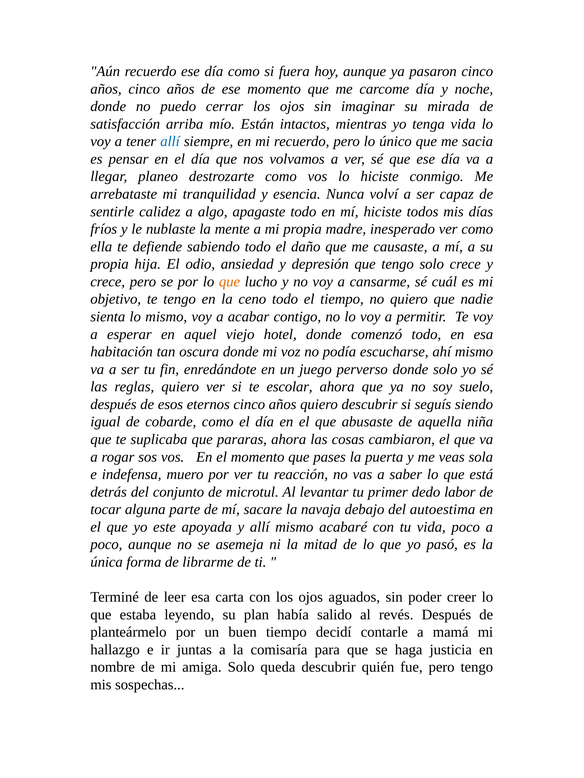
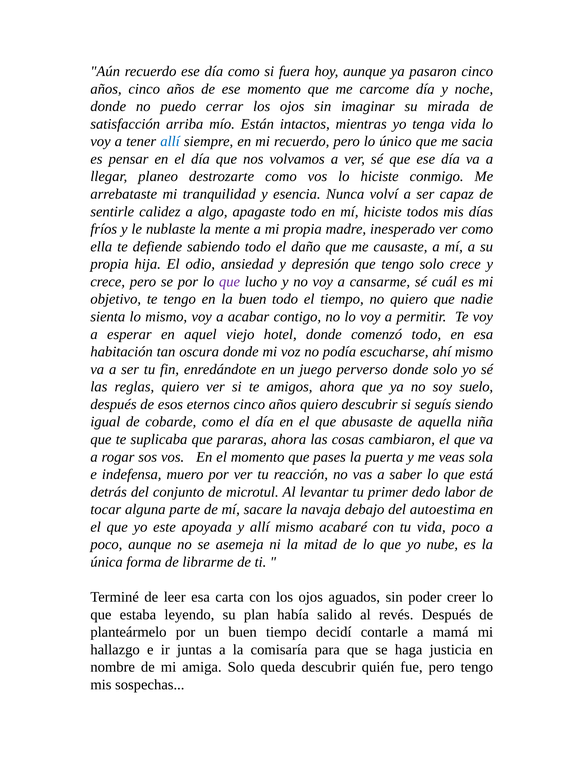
que colour: orange -> purple (229, 282)
la ceno: ceno -> buen (252, 299)
escolar: escolar -> amigos (289, 387)
pasó: pasó -> nube (442, 545)
